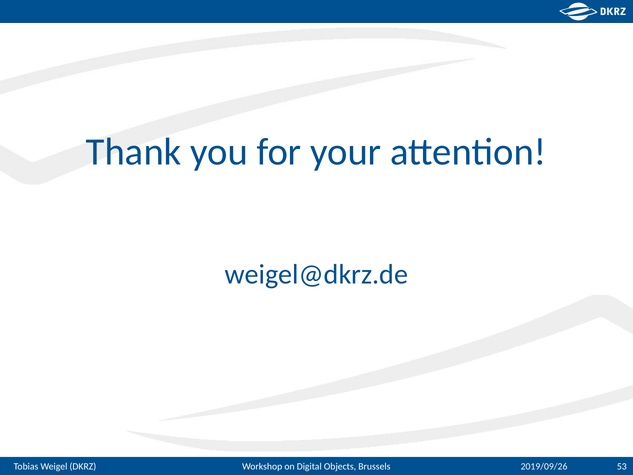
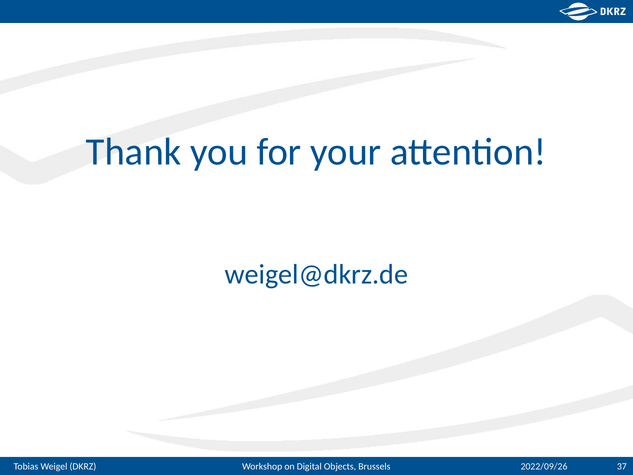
53: 53 -> 37 (622, 466)
2019/09/26: 2019/09/26 -> 2022/09/26 (544, 466)
